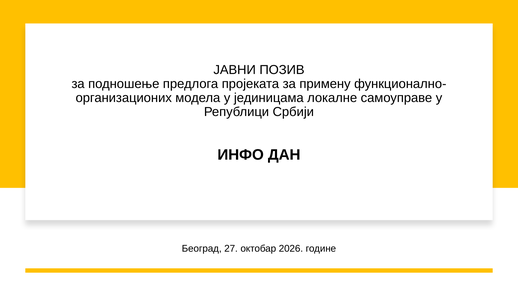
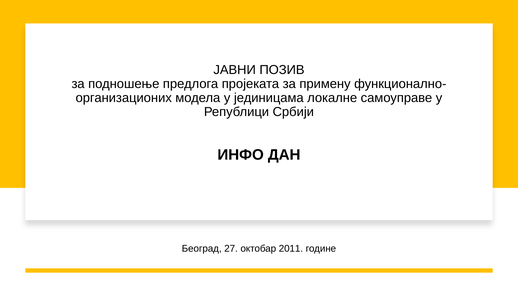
2026: 2026 -> 2011 (291, 248)
